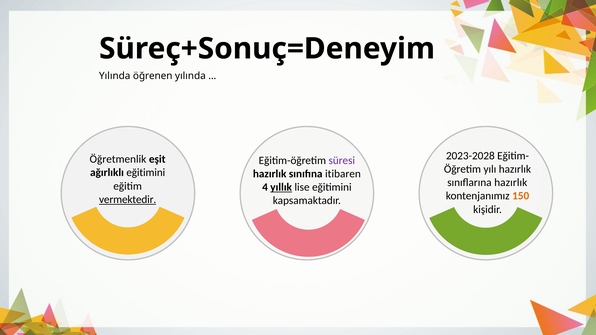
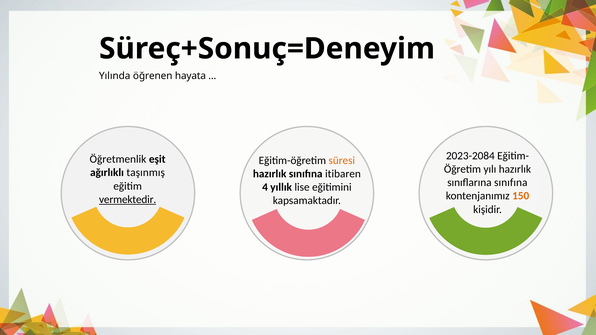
öğrenen yılında: yılında -> hayata (190, 76)
2023-2028: 2023-2028 -> 2023-2084 (470, 156)
süresi colour: purple -> orange (342, 160)
ağırlıklı eğitimini: eğitimini -> taşınmış (146, 173)
sınıflarına hazırlık: hazırlık -> sınıfına (511, 183)
yıllık underline: present -> none (281, 187)
